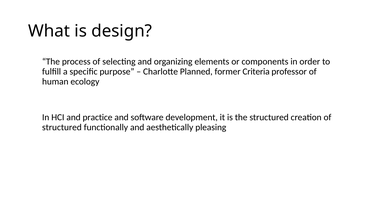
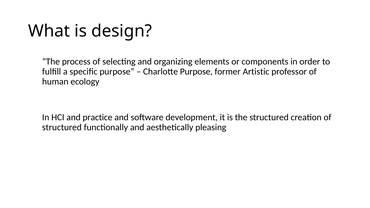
Charlotte Planned: Planned -> Purpose (196, 72)
Criteria: Criteria -> Artistic (256, 72)
